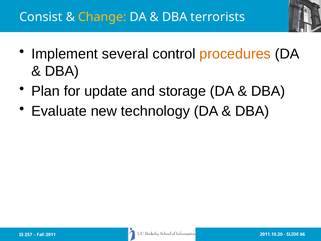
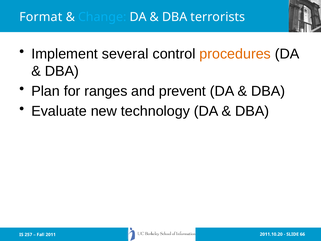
Consist: Consist -> Format (41, 17)
Change colour: yellow -> light blue (102, 17)
update: update -> ranges (106, 91)
storage: storage -> prevent (182, 91)
